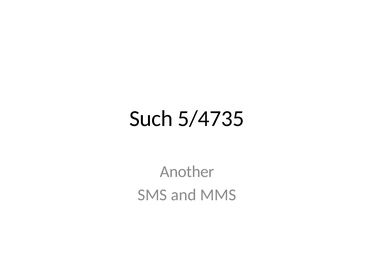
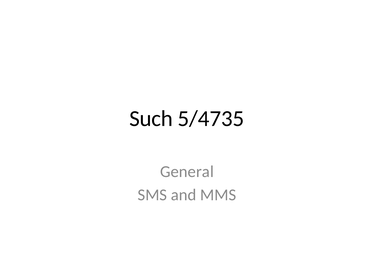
Another: Another -> General (187, 172)
